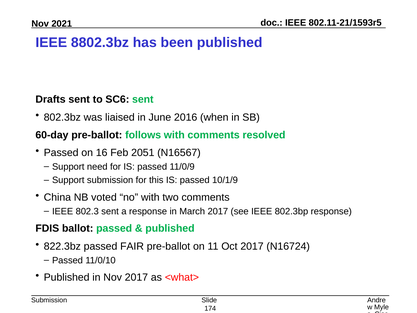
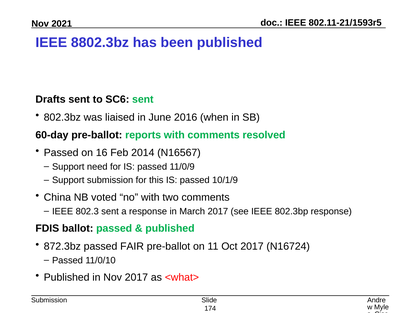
follows: follows -> reports (143, 135)
2051: 2051 -> 2014 (143, 153)
822.3bz: 822.3bz -> 872.3bz (62, 246)
